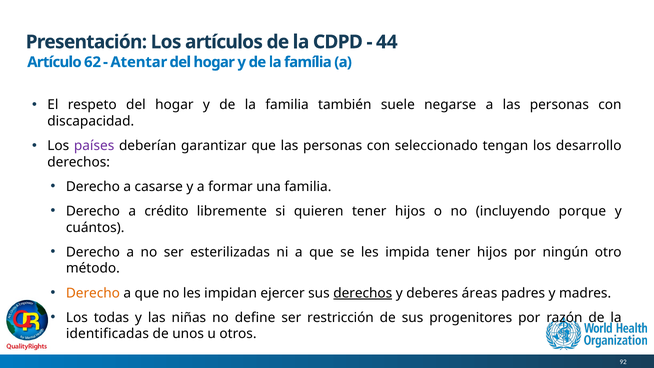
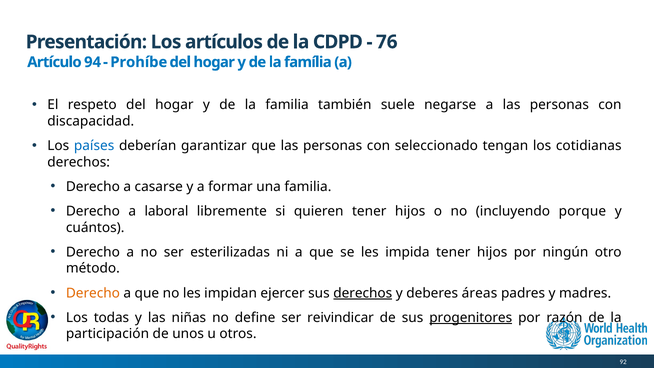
44: 44 -> 76 (387, 42)
62: 62 -> 94 (93, 62)
Atentar: Atentar -> Prohíbe (139, 62)
países colour: purple -> blue (94, 146)
desarrollo: desarrollo -> cotidianas (589, 146)
crédito: crédito -> laboral (166, 211)
restricción: restricción -> reivindicar (341, 317)
progenitores underline: none -> present (471, 317)
identificadas: identificadas -> participación (107, 334)
